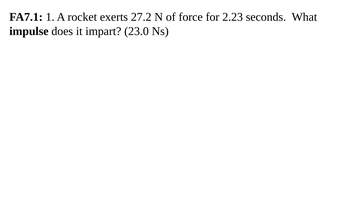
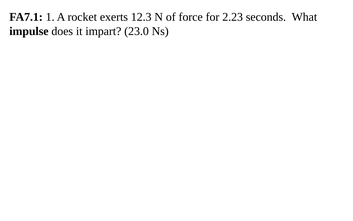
27.2: 27.2 -> 12.3 (141, 17)
